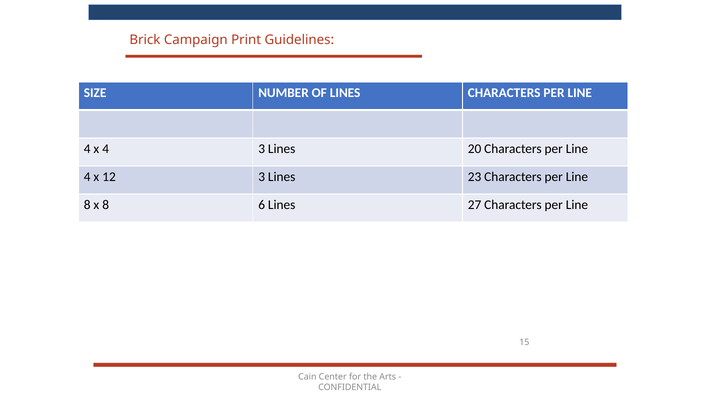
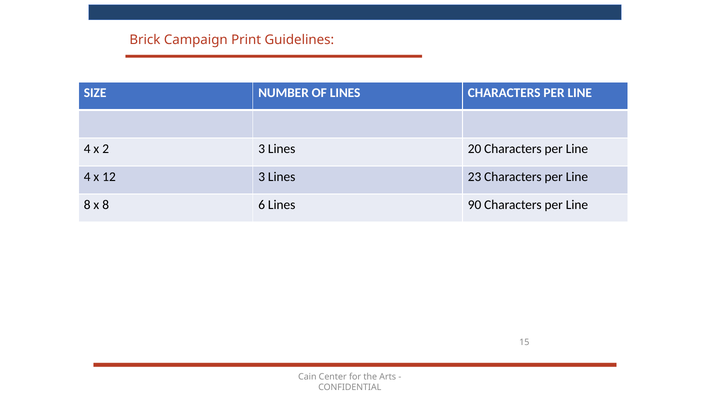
x 4: 4 -> 2 (106, 149)
27: 27 -> 90 (475, 205)
